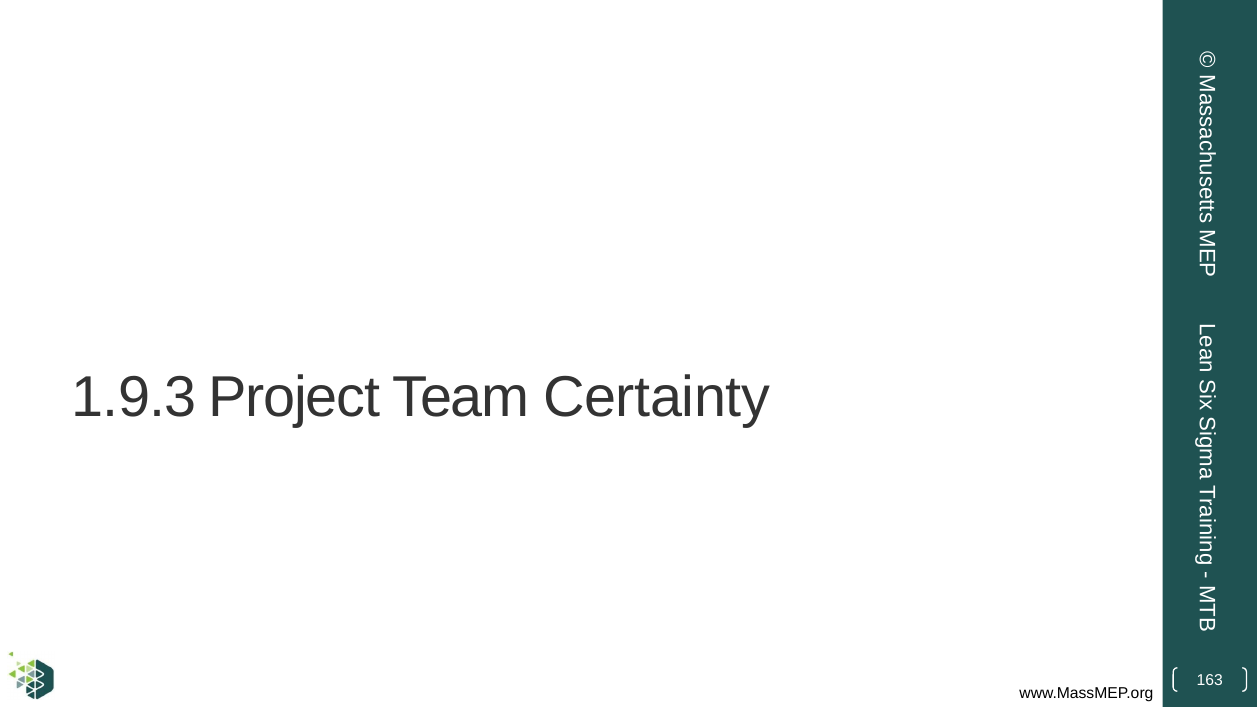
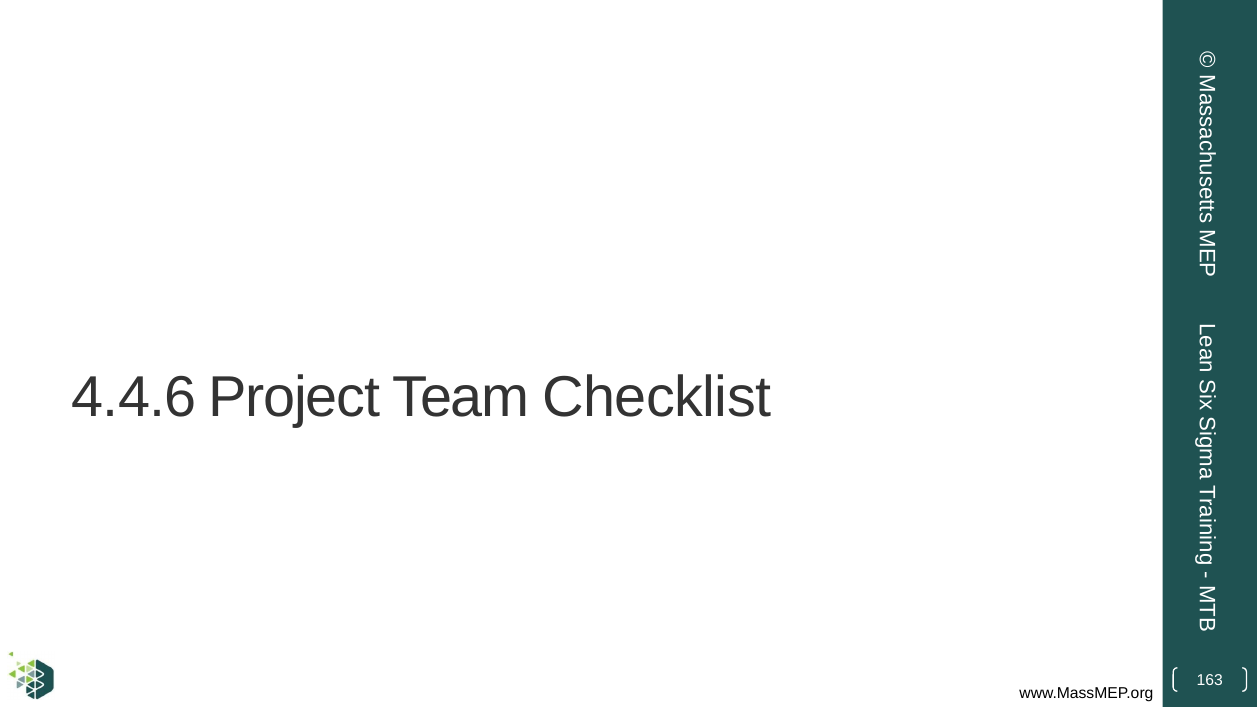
1.9.3: 1.9.3 -> 4.4.6 (134, 397)
Certainty: Certainty -> Checklist (657, 397)
